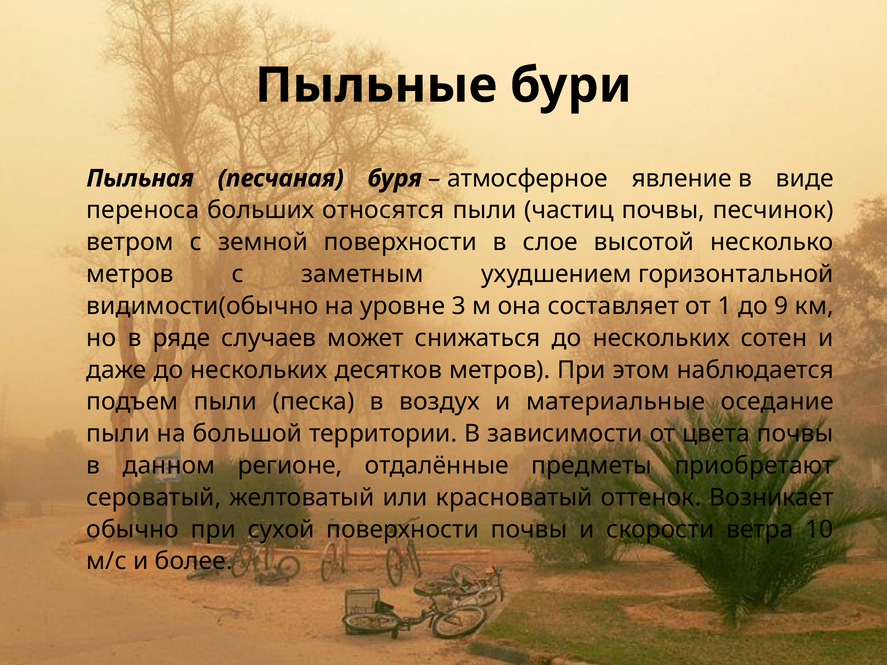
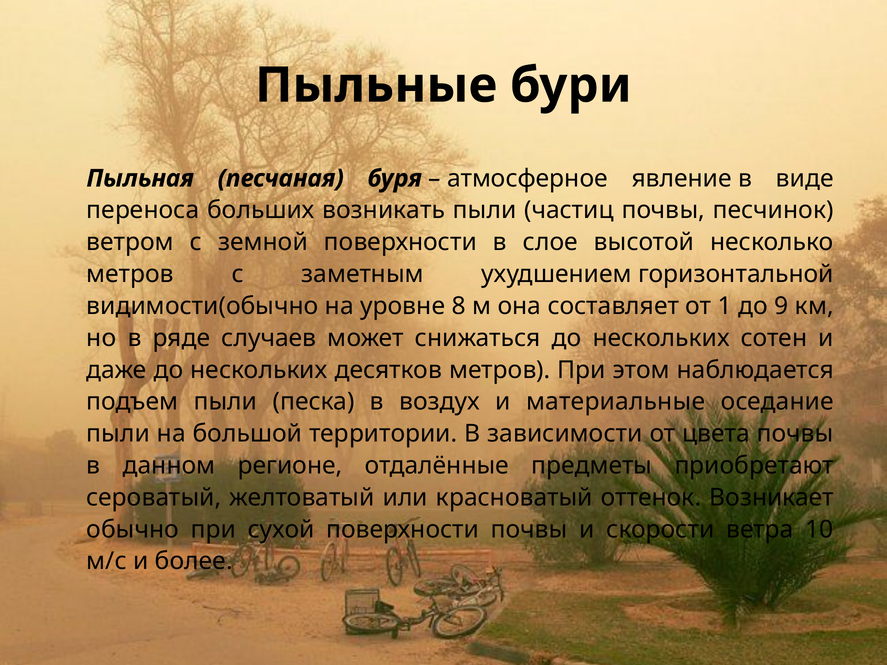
относятся: относятся -> возникать (384, 210)
3: 3 -> 8 (459, 306)
